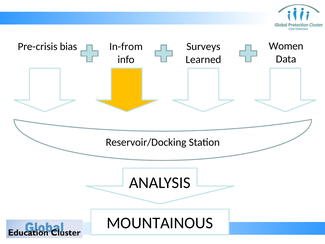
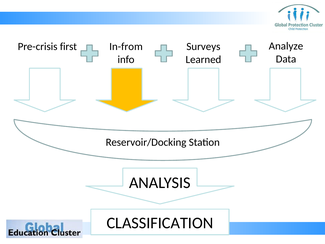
Women: Women -> Analyze (286, 46)
bias: bias -> first (68, 47)
MOUNTAINOUS: MOUNTAINOUS -> CLASSIFICATION (160, 223)
